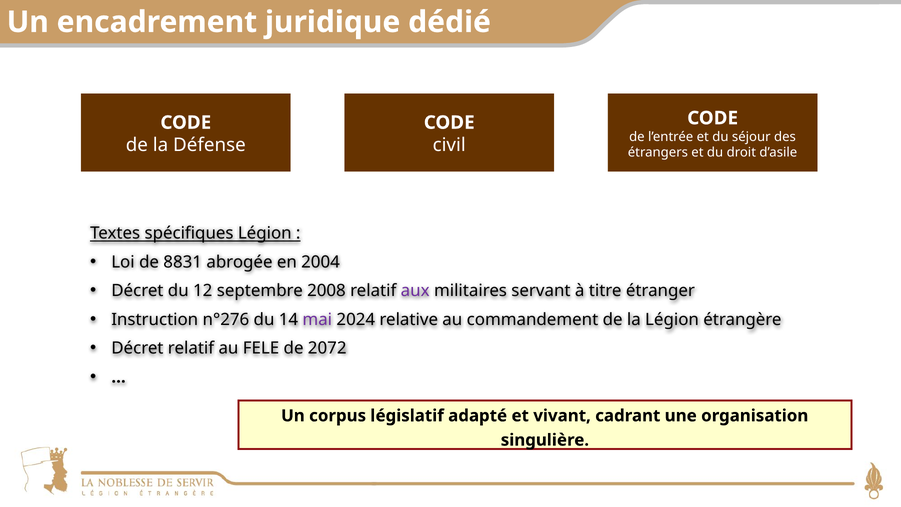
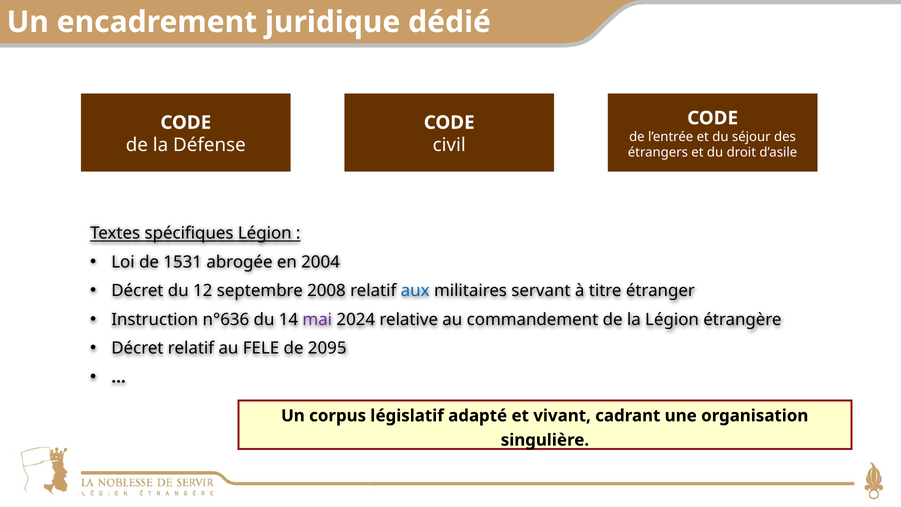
8831: 8831 -> 1531 (183, 262)
aux colour: purple -> blue (415, 291)
n°276: n°276 -> n°636 (226, 319)
2072: 2072 -> 2095 (327, 348)
